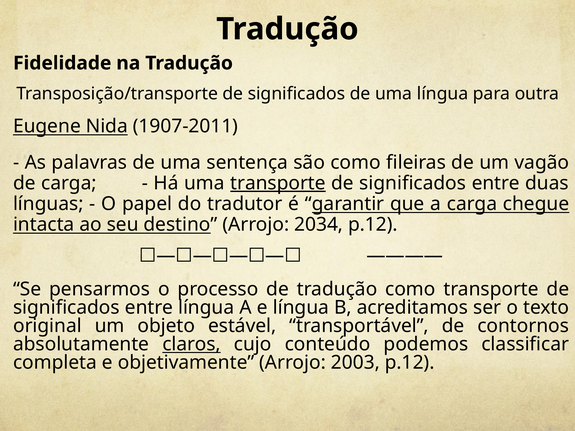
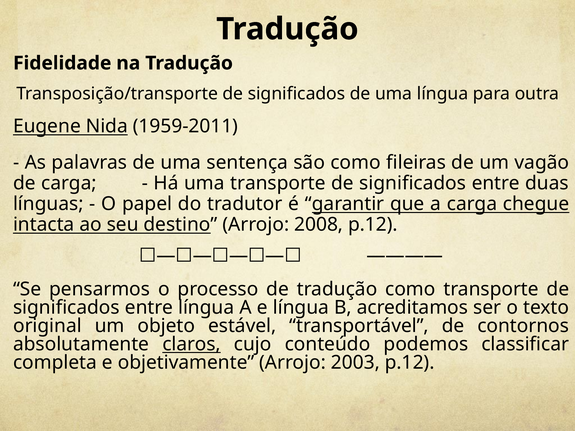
1907-2011: 1907-2011 -> 1959-2011 (185, 126)
transporte underline: present -> none (278, 183)
2034: 2034 -> 2008 (319, 225)
